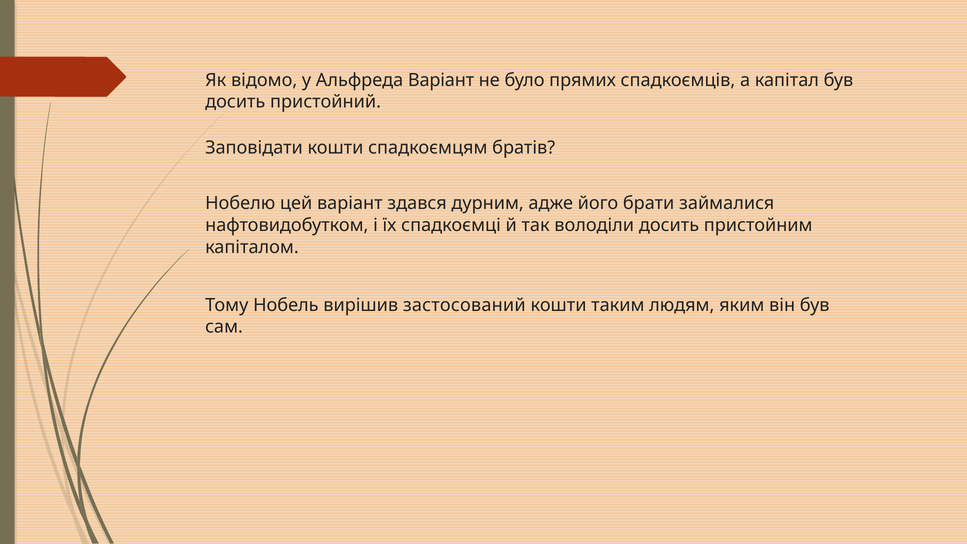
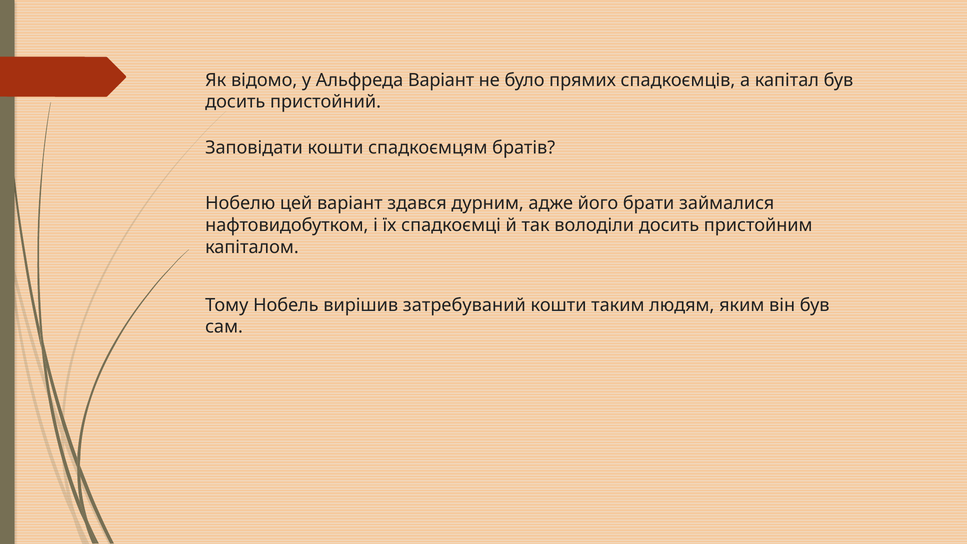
застосований: застосований -> затребуваний (464, 305)
